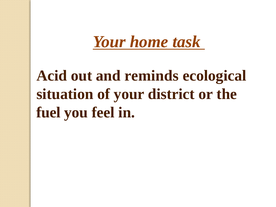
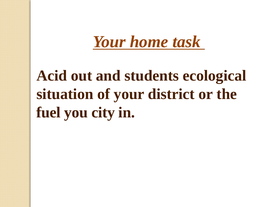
reminds: reminds -> students (152, 76)
feel: feel -> city (103, 113)
